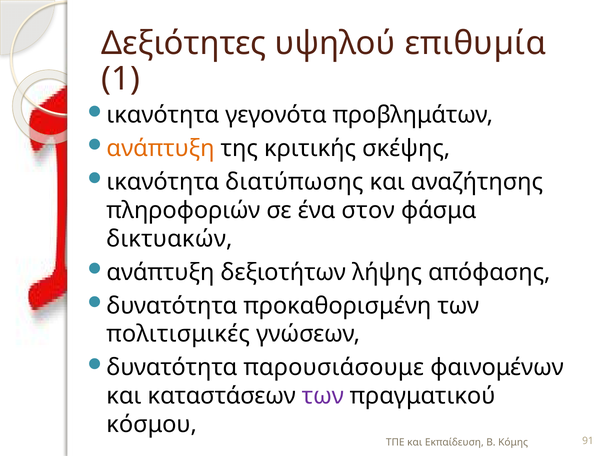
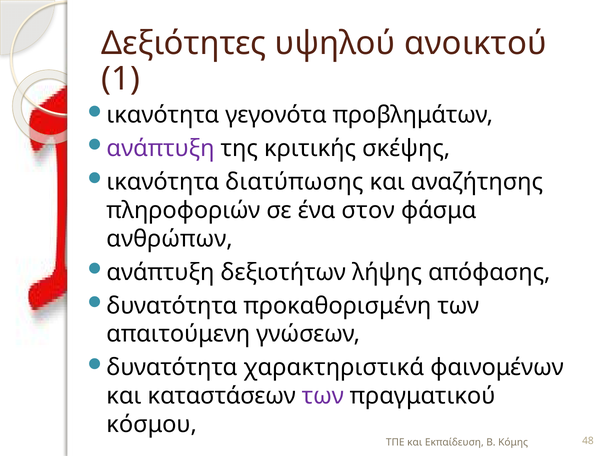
επιθυµία: επιθυµία -> ανοικτού (475, 43)
ανάπτυξη colour: orange -> purple (161, 149)
δικτυακών: δικτυακών -> ανθρώπων (170, 239)
πολιτισμικές: πολιτισμικές -> απαιτούμενη (178, 334)
παρουσιάσουμε: παρουσιάσουμε -> χαρακτηριστικά (334, 368)
91: 91 -> 48 (588, 441)
